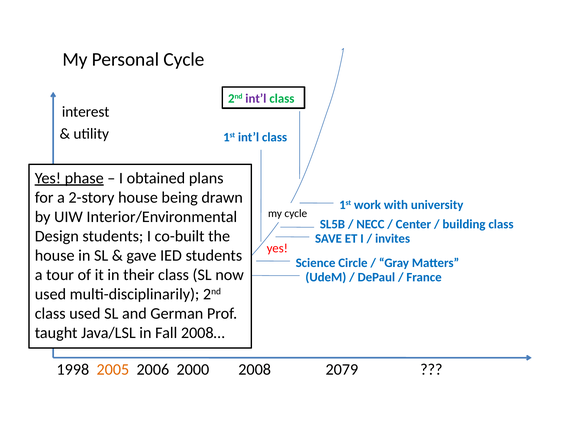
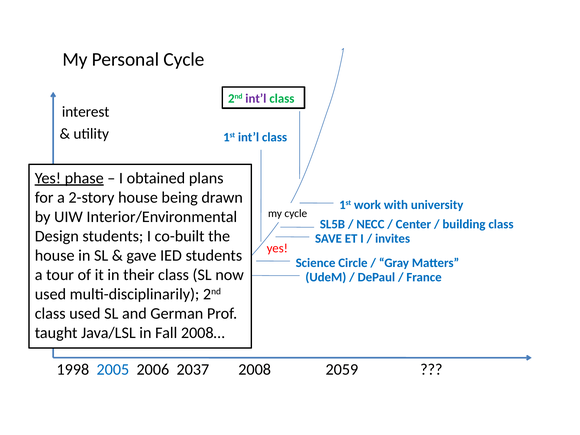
2005 colour: orange -> blue (113, 370)
2000: 2000 -> 2037 (193, 370)
2079: 2079 -> 2059 (342, 370)
